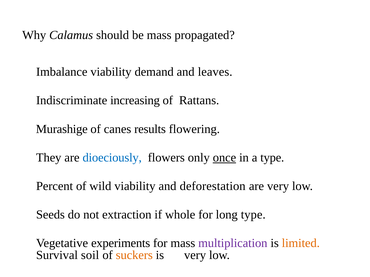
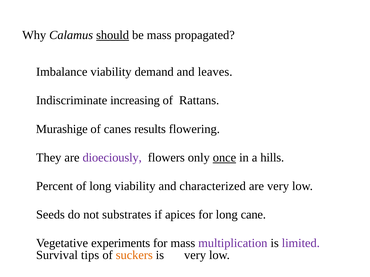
should underline: none -> present (113, 35)
dioeciously colour: blue -> purple (112, 158)
a type: type -> hills (272, 158)
of wild: wild -> long (100, 186)
deforestation: deforestation -> characterized (213, 186)
extraction: extraction -> substrates (127, 215)
whole: whole -> apices (180, 215)
long type: type -> cane (253, 215)
limited colour: orange -> purple (301, 244)
soil: soil -> tips (90, 255)
